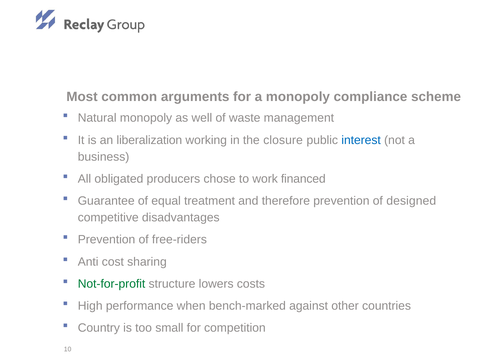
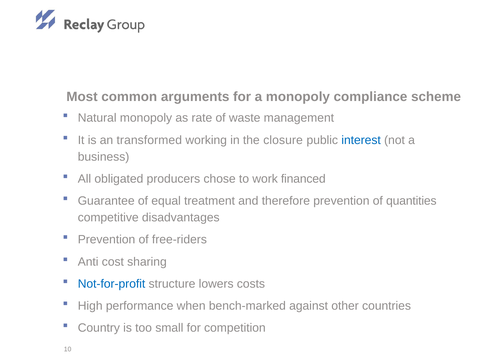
well: well -> rate (202, 118)
liberalization: liberalization -> transformed (149, 140)
designed: designed -> quantities (411, 201)
Not-for-profit colour: green -> blue (112, 284)
